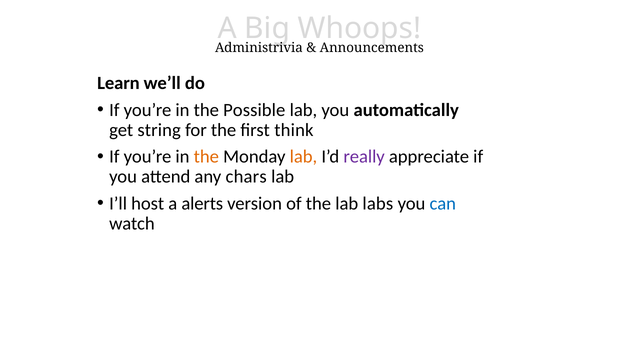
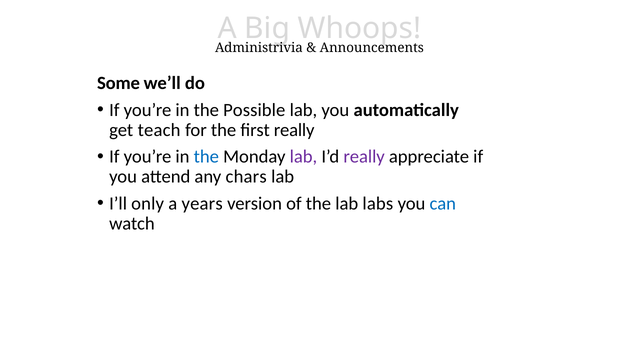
Learn: Learn -> Some (119, 83)
string: string -> teach (159, 130)
first think: think -> really (294, 130)
the colour: orange -> blue (206, 157)
lab colour: orange -> purple (303, 157)
host: host -> only (148, 204)
alerts: alerts -> years (202, 204)
